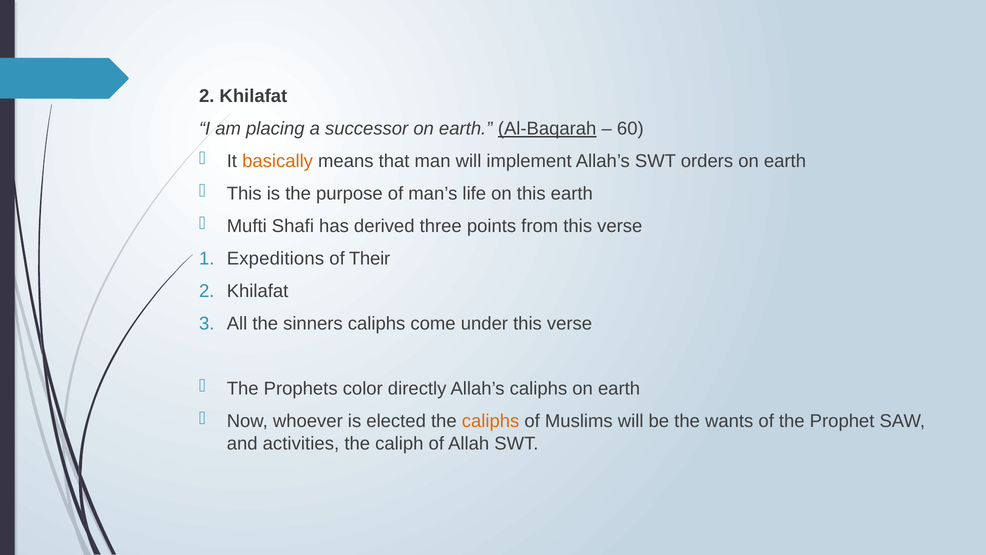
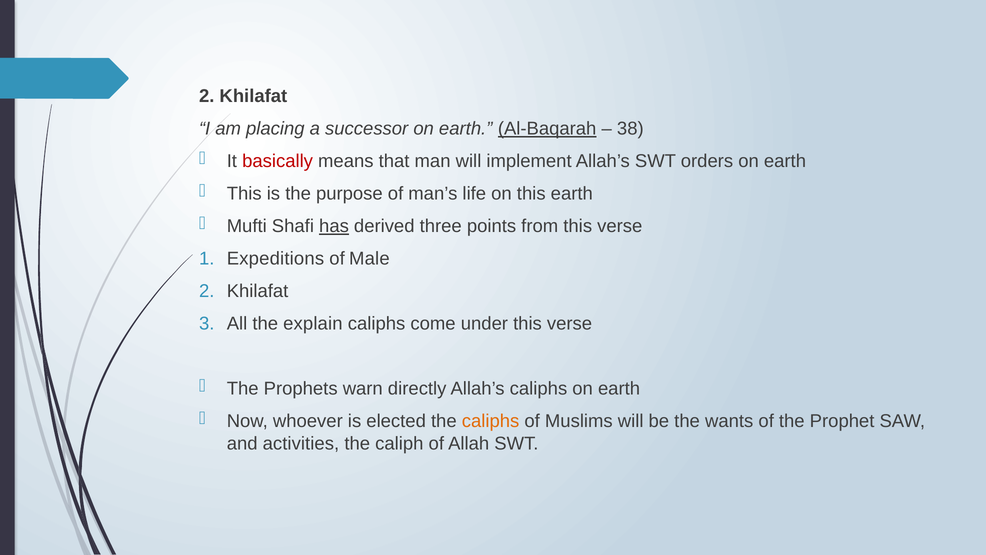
60: 60 -> 38 (630, 129)
basically colour: orange -> red (278, 161)
has underline: none -> present (334, 226)
Their: Their -> Male (369, 259)
sinners: sinners -> explain (313, 324)
color: color -> warn (363, 388)
